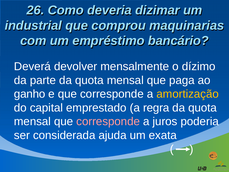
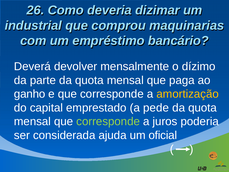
regra: regra -> pede (156, 108)
corresponde colour: pink -> light green (108, 121)
exata: exata -> oficial (163, 135)
